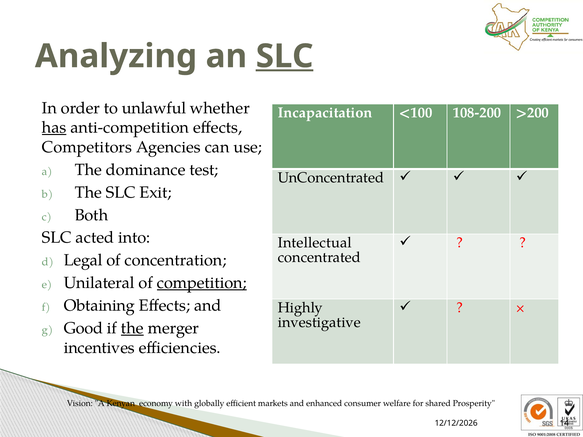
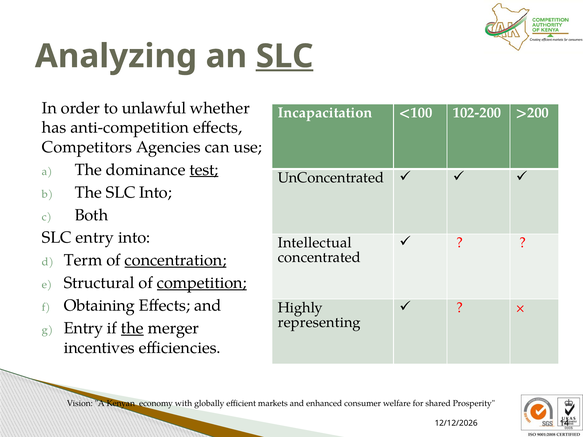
108-200: 108-200 -> 102-200 (477, 113)
has underline: present -> none (54, 128)
test underline: none -> present (204, 170)
SLC Exit: Exit -> Into (156, 192)
SLC acted: acted -> entry (95, 238)
Legal: Legal -> Term (83, 260)
concentration underline: none -> present (176, 260)
Unilateral: Unilateral -> Structural (99, 283)
investigative: investigative -> representing (319, 323)
Good: Good -> Entry (83, 329)
